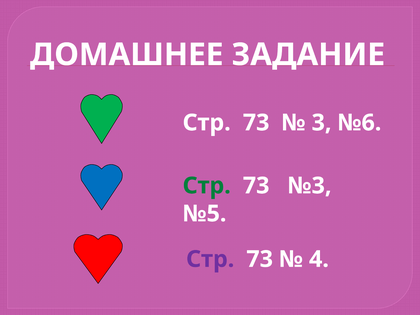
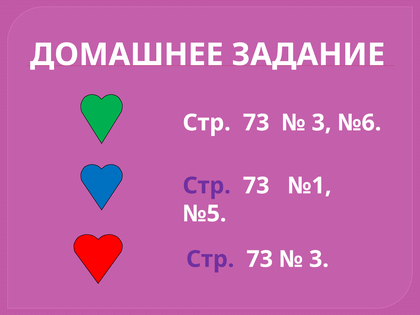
Стр colour: green -> purple (207, 186)
№3: №3 -> №1 (310, 186)
4: 4 -> 3 (319, 259)
